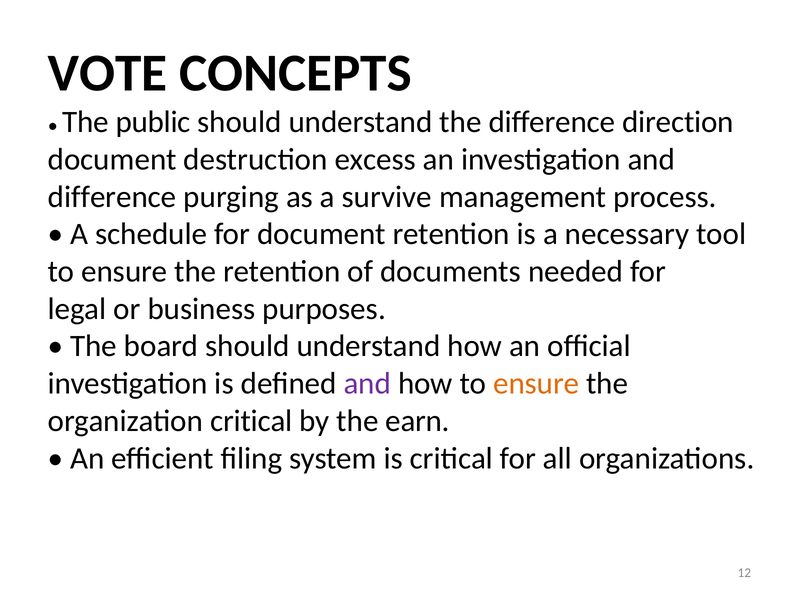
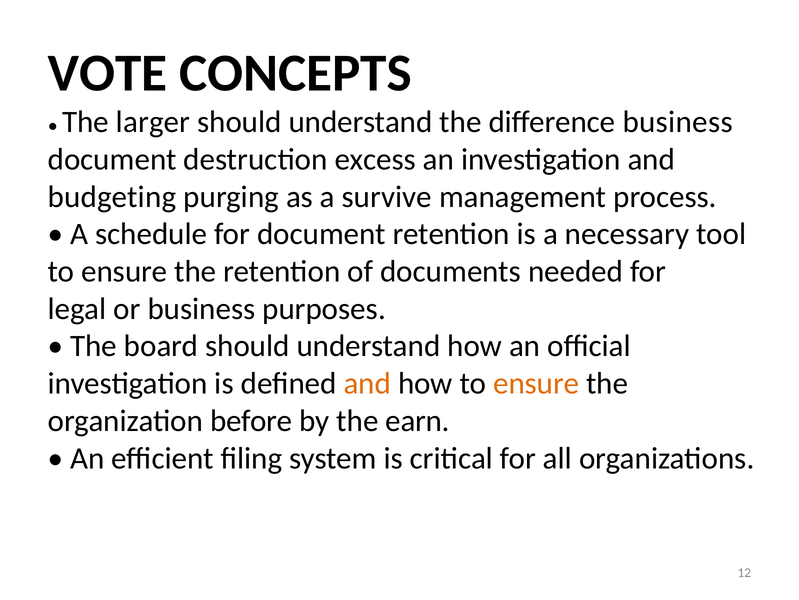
public: public -> larger (153, 122)
difference direction: direction -> business (678, 122)
difference: difference -> budgeting (112, 197)
and colour: purple -> orange (367, 383)
organization critical: critical -> before (251, 420)
